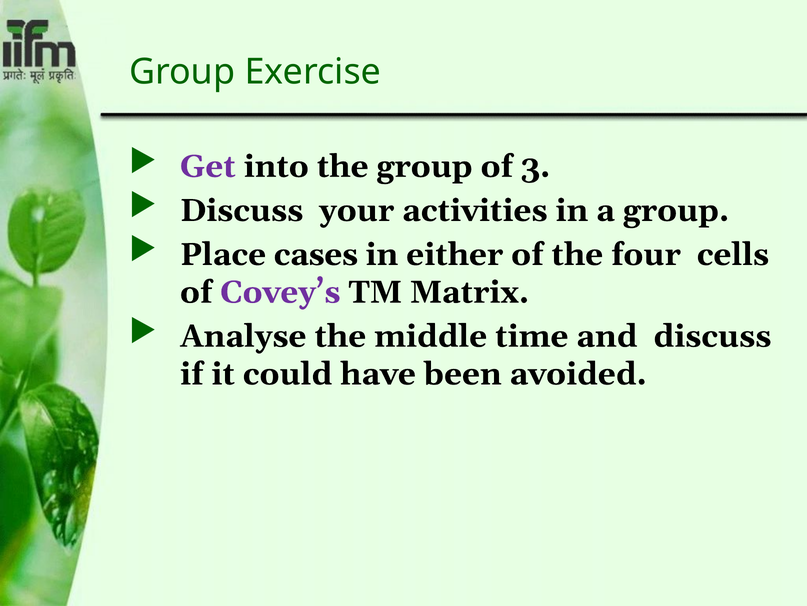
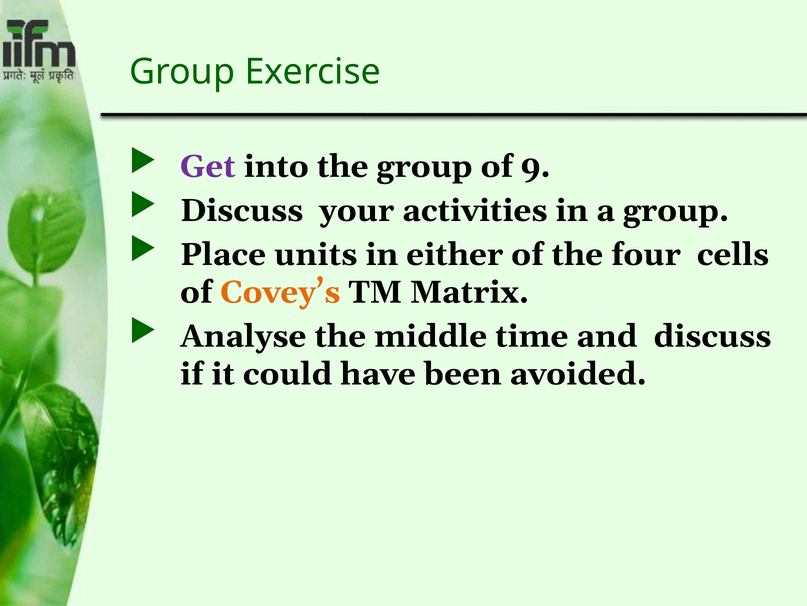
3: 3 -> 9 (536, 166)
cases: cases -> units (316, 254)
Covey’s colour: purple -> orange (280, 292)
